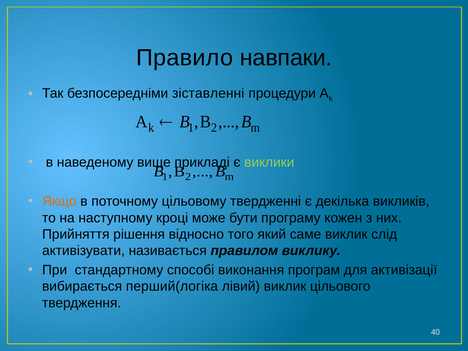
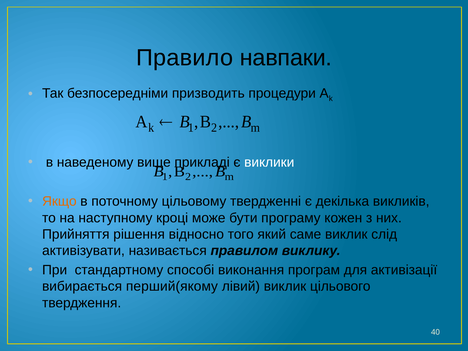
зіставленні: зіставленні -> призводить (208, 93)
виклики colour: light green -> white (269, 162)
перший(логіка: перший(логіка -> перший(якому (172, 286)
